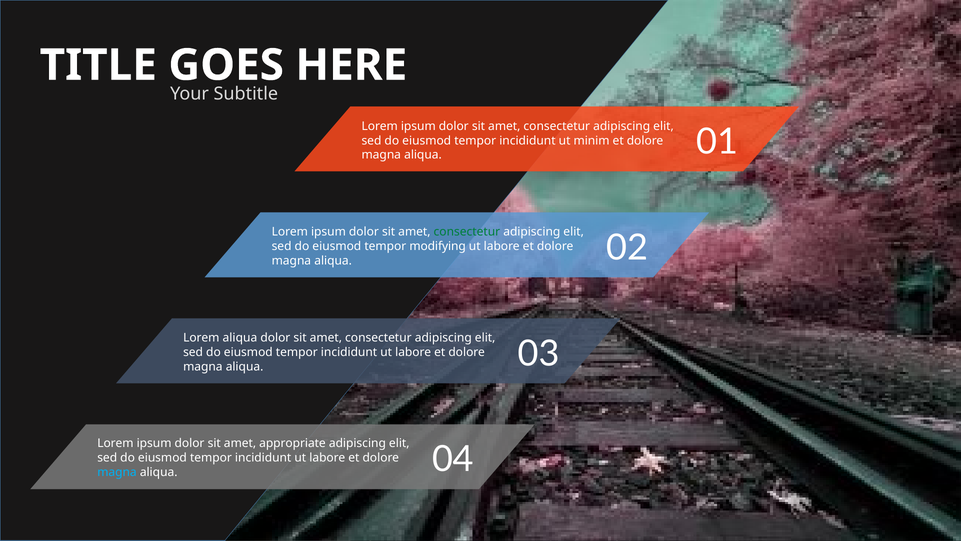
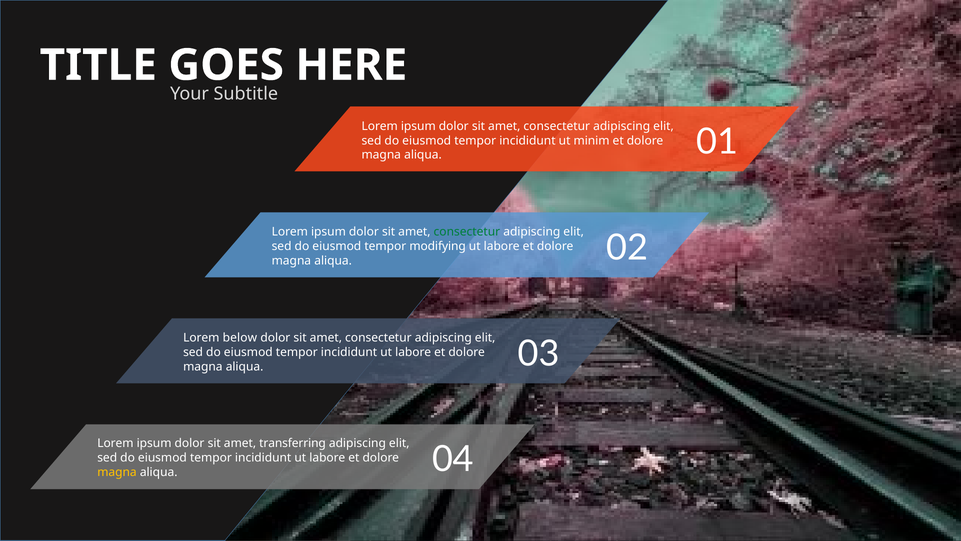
Lorem aliqua: aliqua -> below (240, 338)
appropriate: appropriate -> transferring (293, 443)
magna colour: light blue -> yellow (117, 472)
